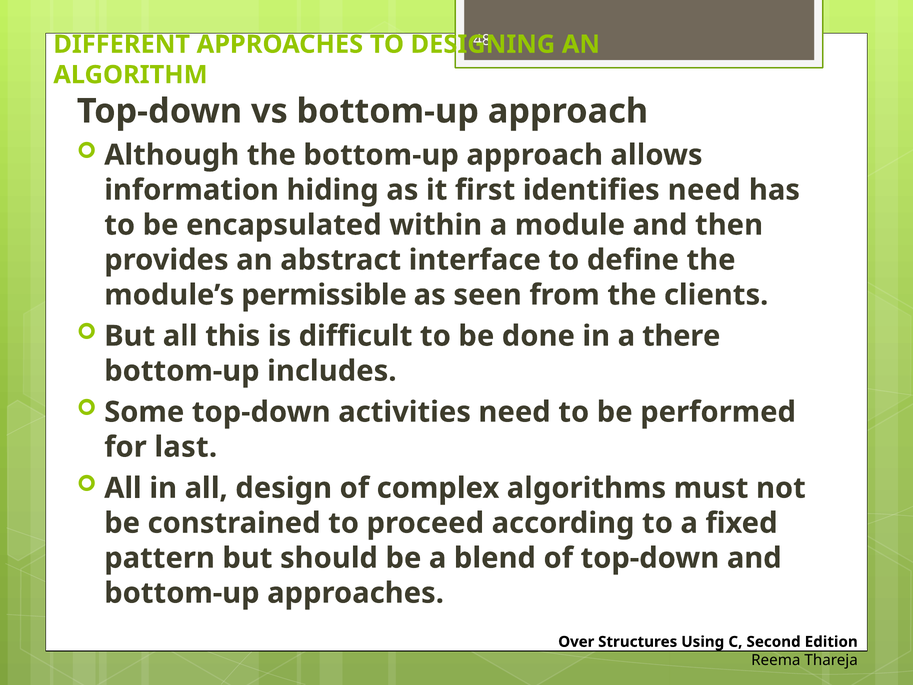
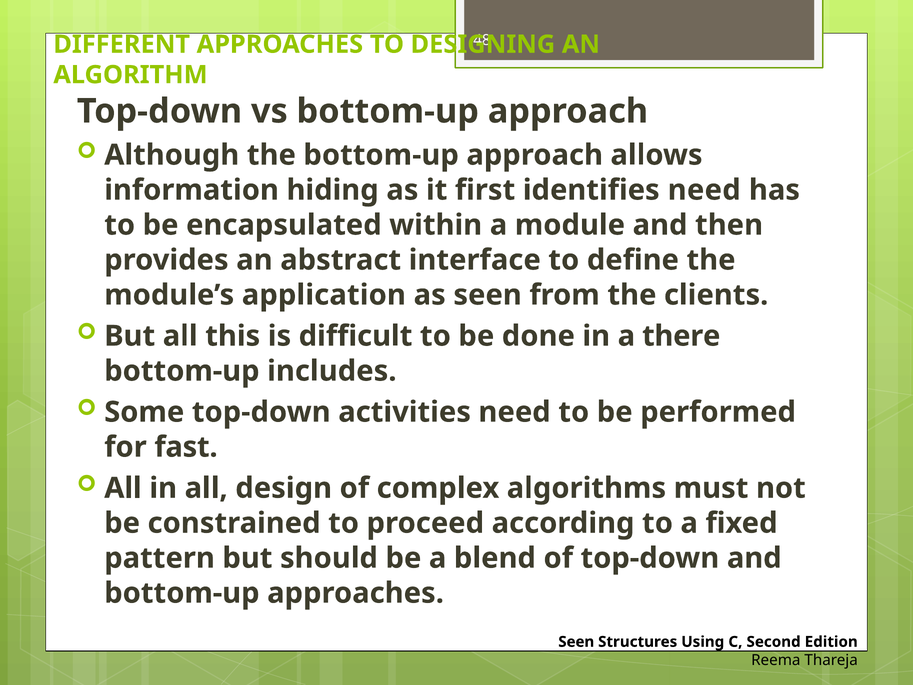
permissible: permissible -> application (324, 295)
last: last -> fast (186, 447)
Over: Over -> Seen (576, 642)
